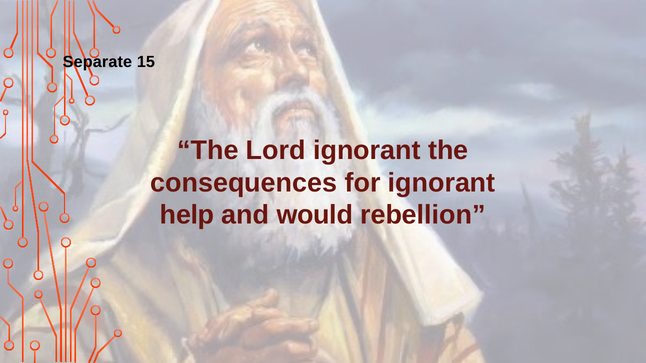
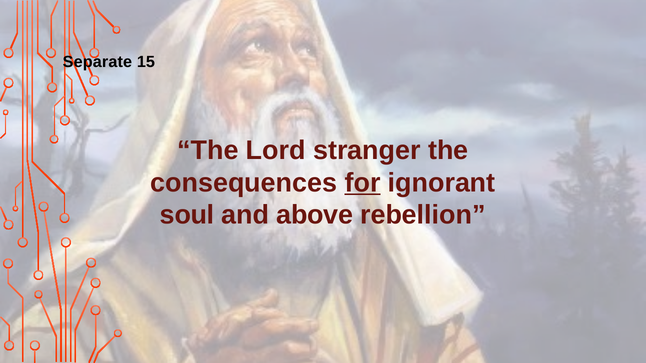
Lord ignorant: ignorant -> stranger (367, 151)
for underline: none -> present (363, 183)
help: help -> soul (187, 215)
would: would -> above (315, 215)
